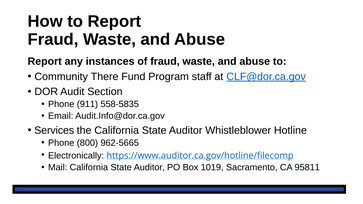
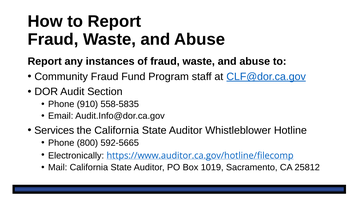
Community There: There -> Fraud (105, 77)
911: 911 -> 910 (87, 104)
962-5665: 962-5665 -> 592-5665 (120, 143)
95811: 95811 -> 25812 (307, 168)
